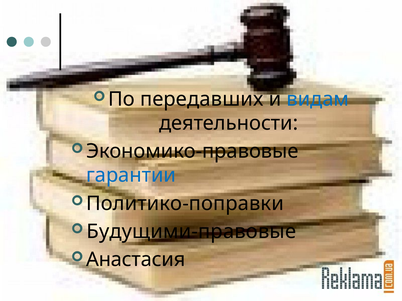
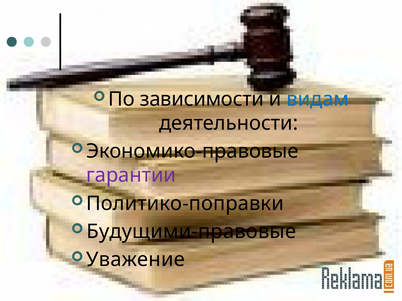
передавших: передавших -> зависимости (202, 99)
гарантии colour: blue -> purple (131, 176)
Анастасия: Анастасия -> Уважение (135, 260)
